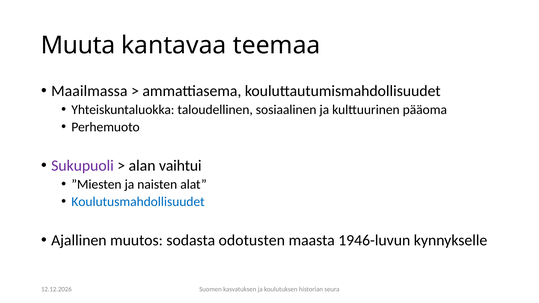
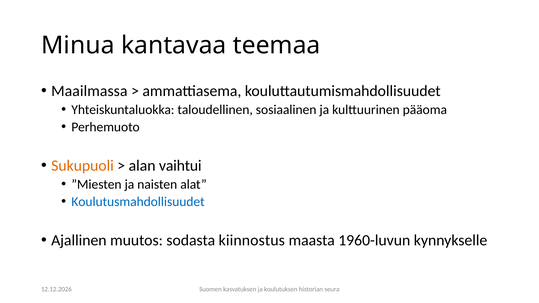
Muuta: Muuta -> Minua (78, 45)
Sukupuoli colour: purple -> orange (82, 166)
odotusten: odotusten -> kiinnostus (252, 240)
1946-luvun: 1946-luvun -> 1960-luvun (374, 240)
